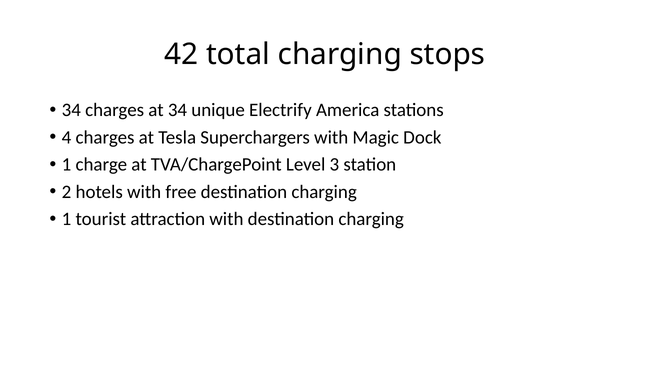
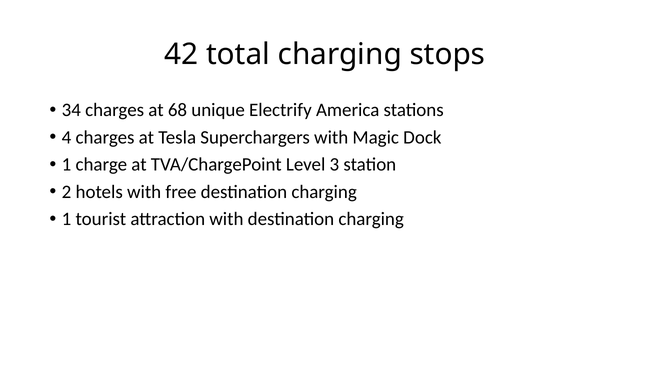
at 34: 34 -> 68 (177, 110)
